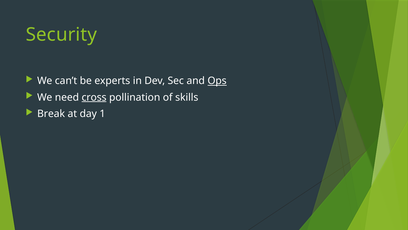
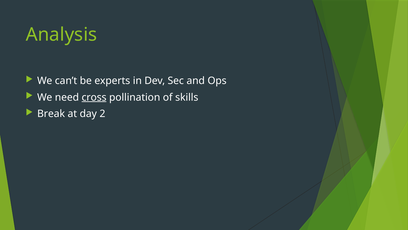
Security: Security -> Analysis (61, 34)
Ops underline: present -> none (217, 81)
1: 1 -> 2 (102, 114)
